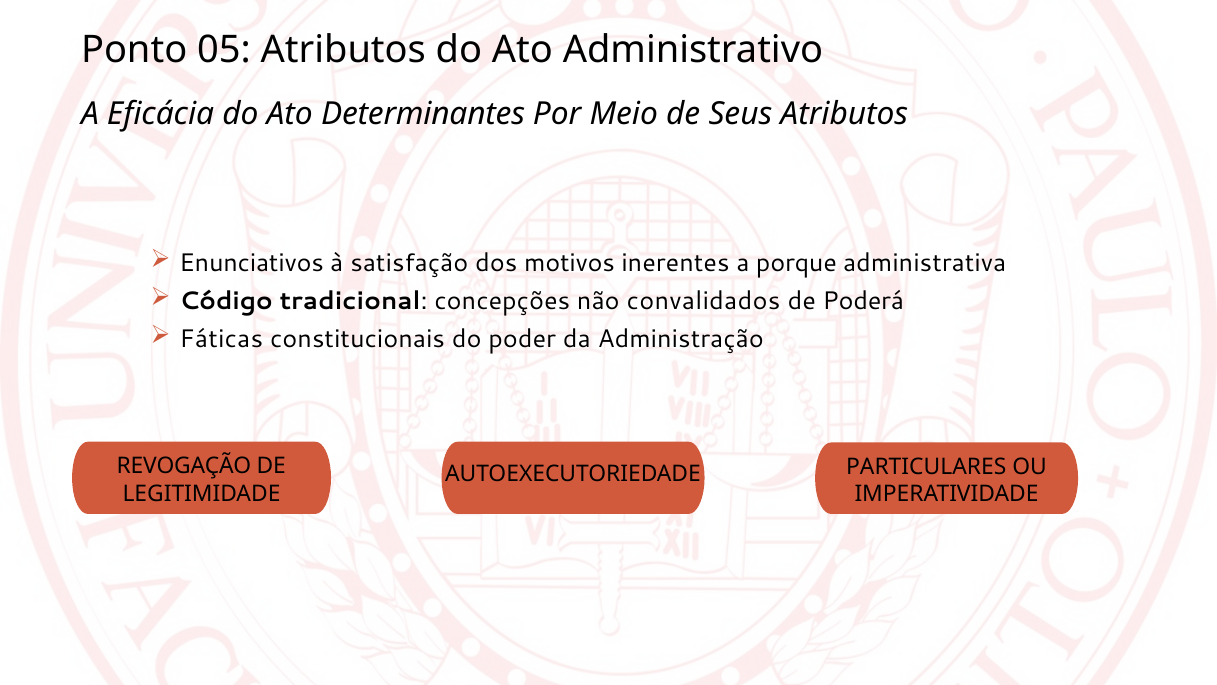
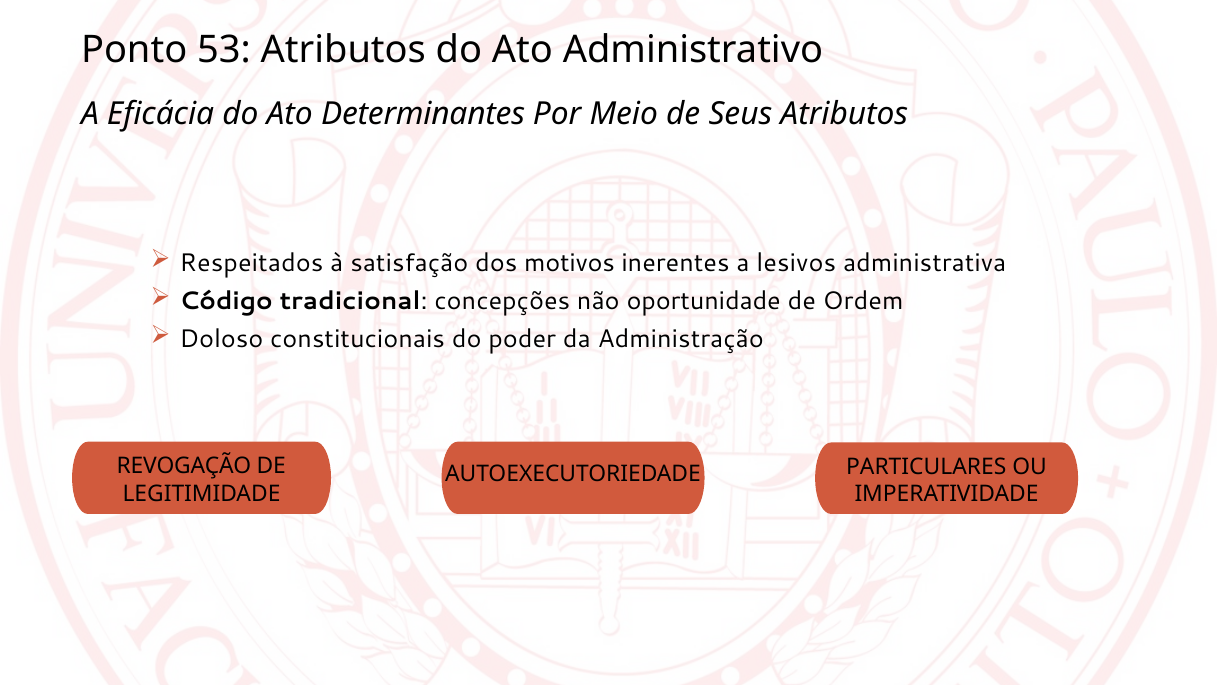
05: 05 -> 53 (224, 50)
Enunciativos: Enunciativos -> Respeitados (251, 263)
porque: porque -> lesivos (796, 263)
convalidados: convalidados -> oportunidade (704, 301)
Poderá: Poderá -> Ordem (863, 301)
Fáticas: Fáticas -> Doloso (221, 339)
